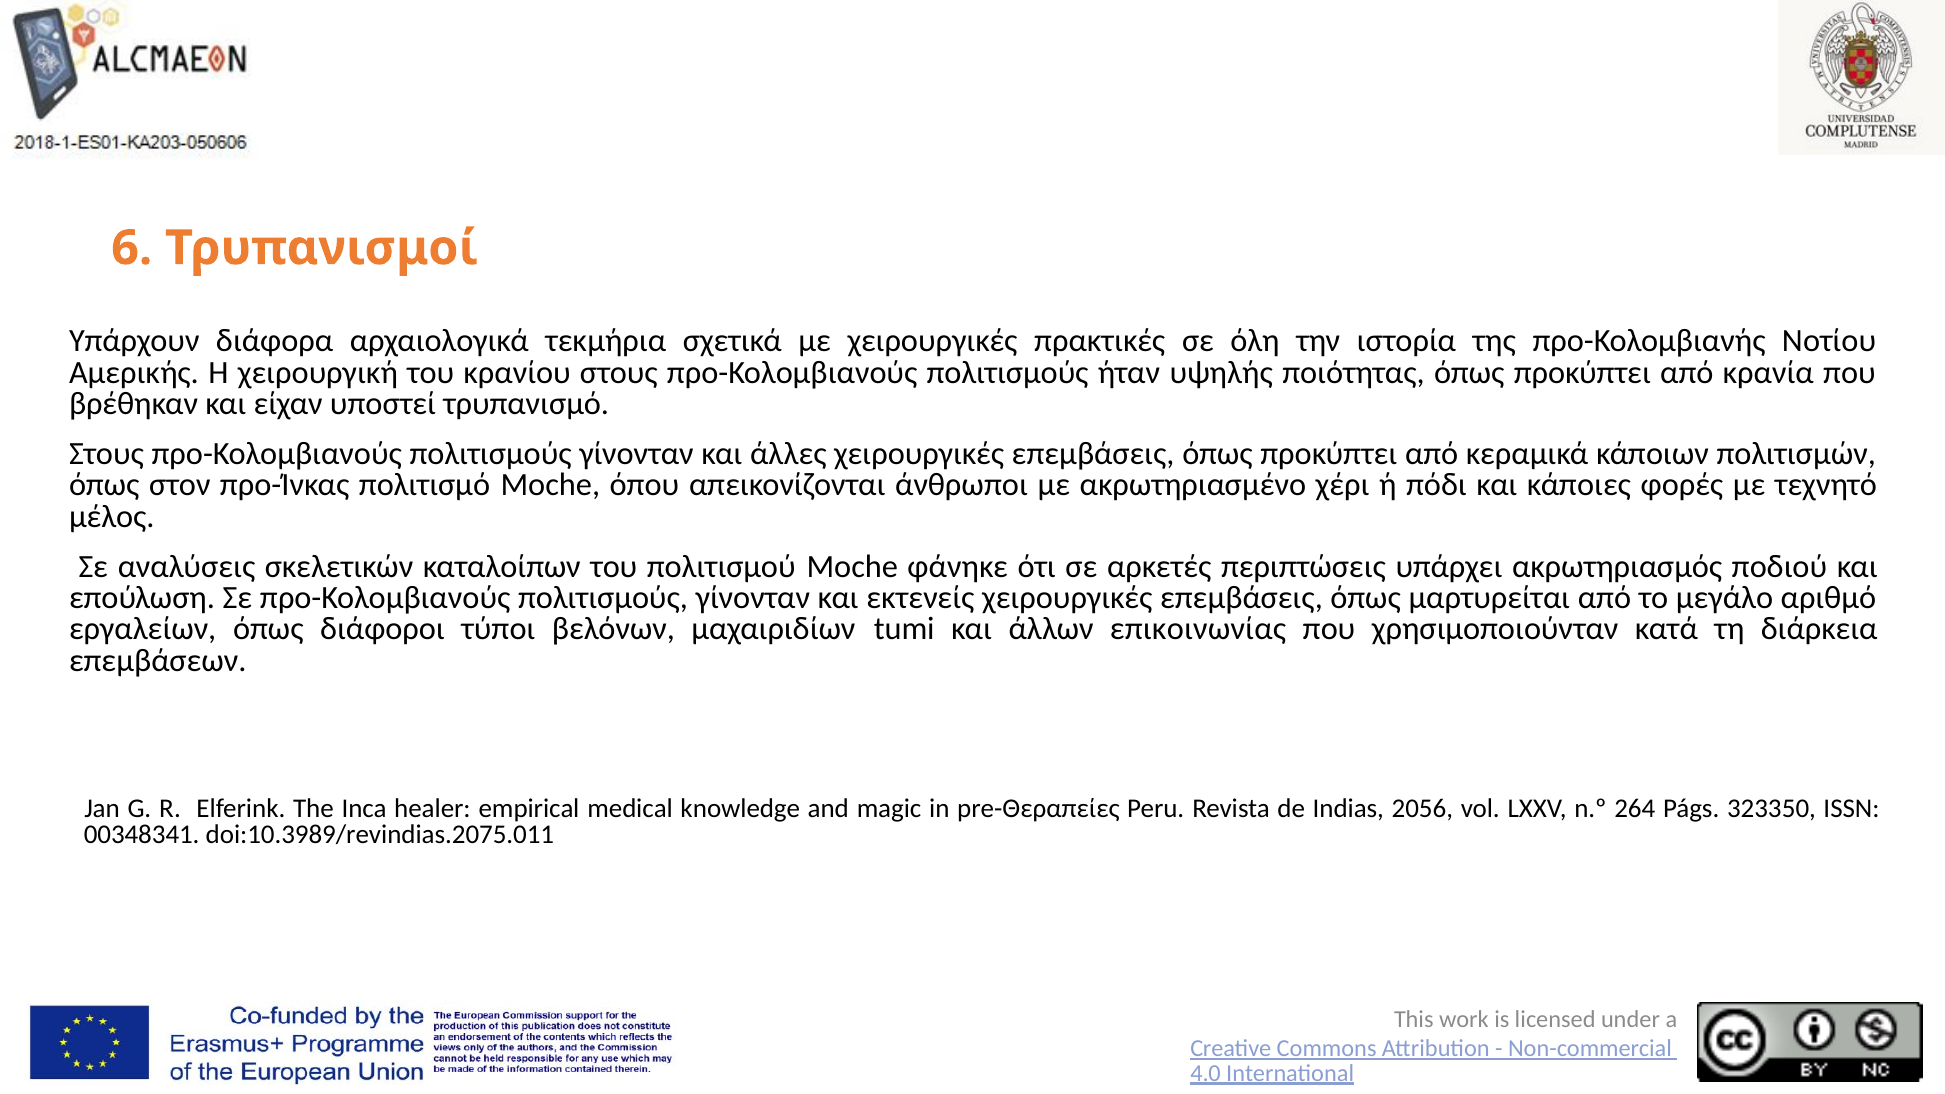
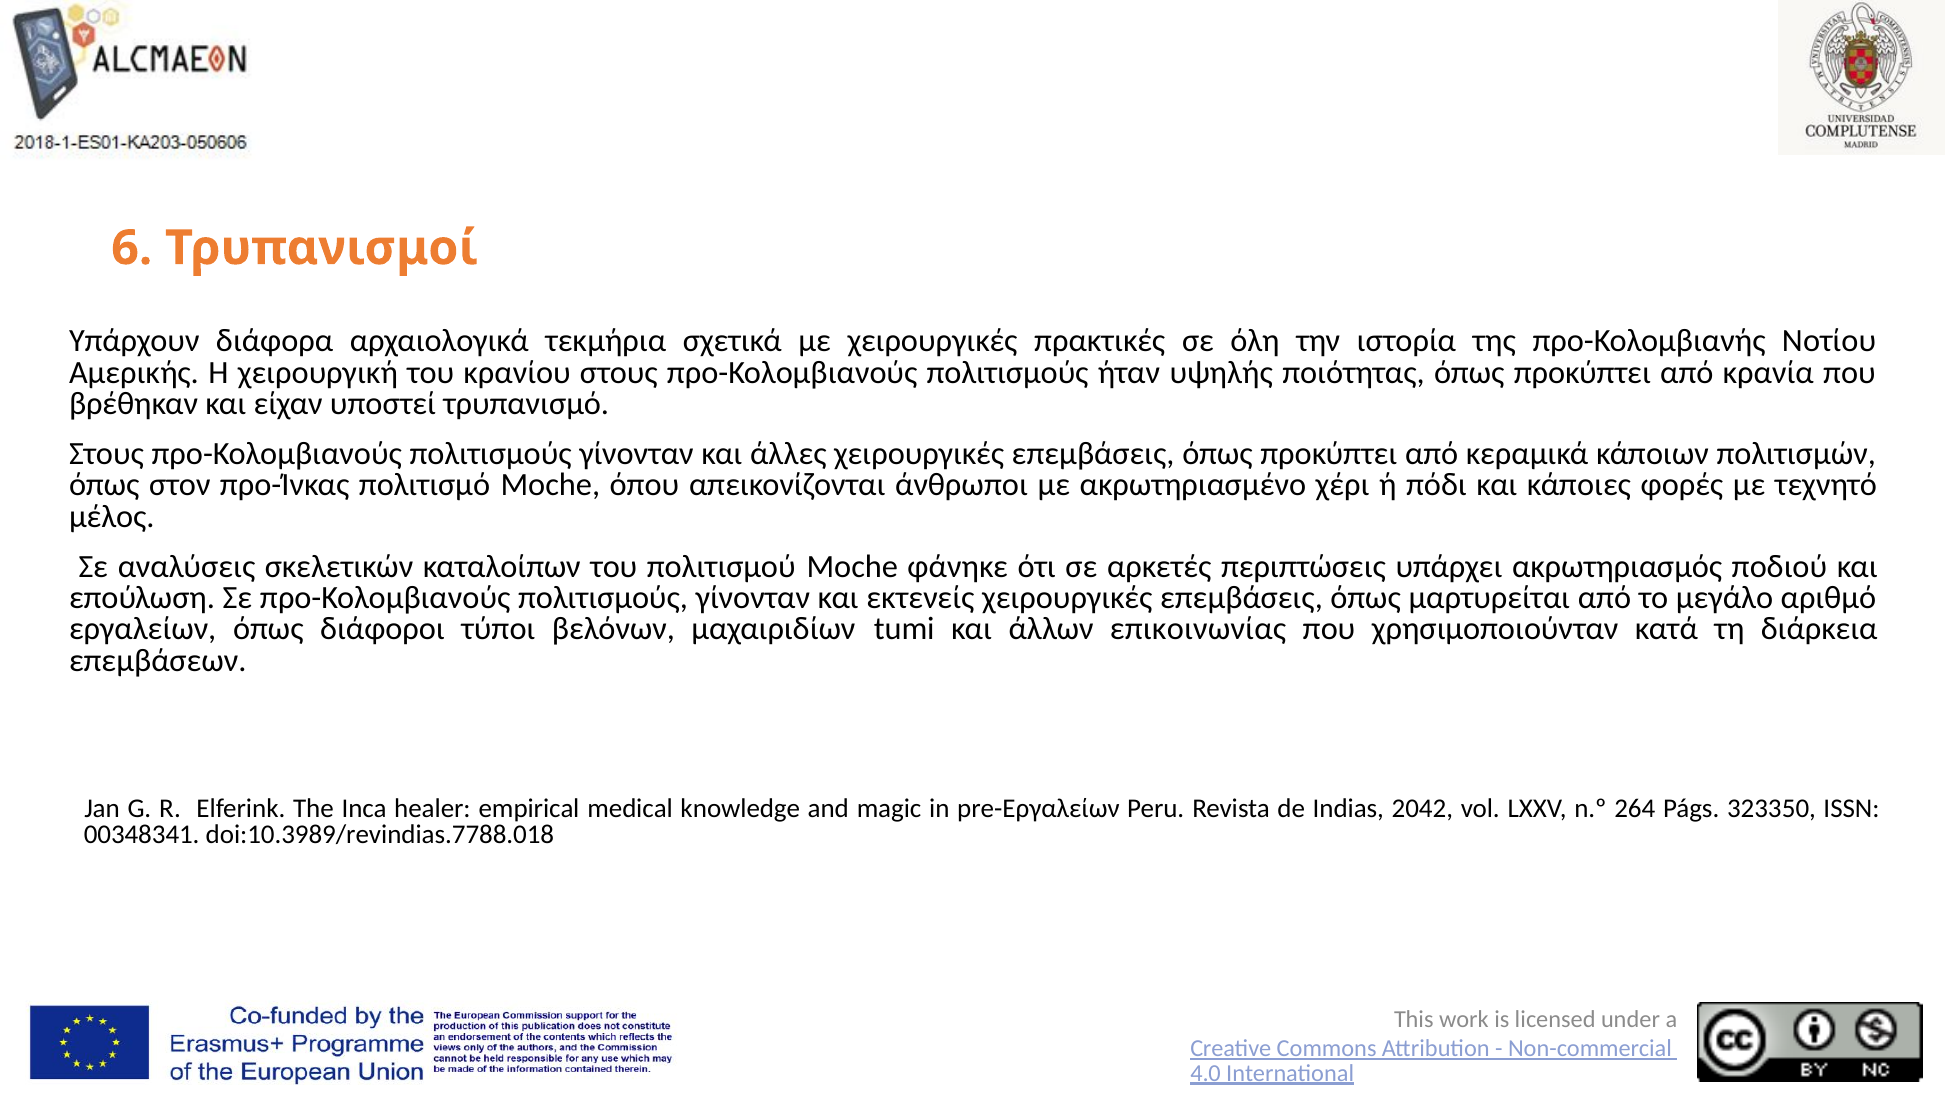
pre-Θεραπείες: pre-Θεραπείες -> pre-Εργαλείων (1038, 809)
2056: 2056 -> 2042 (1422, 809)
doi:10.3989/revindias.2075.011: doi:10.3989/revindias.2075.011 -> doi:10.3989/revindias.7788.018 (380, 835)
